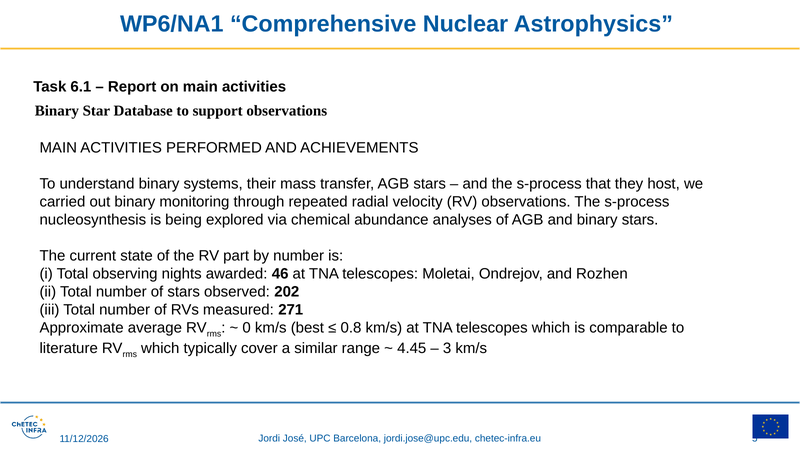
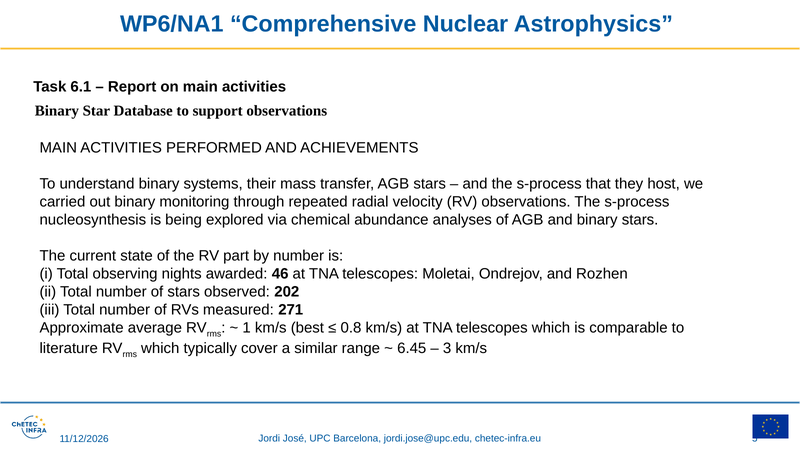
0: 0 -> 1 (247, 328)
4.45: 4.45 -> 6.45 (412, 348)
